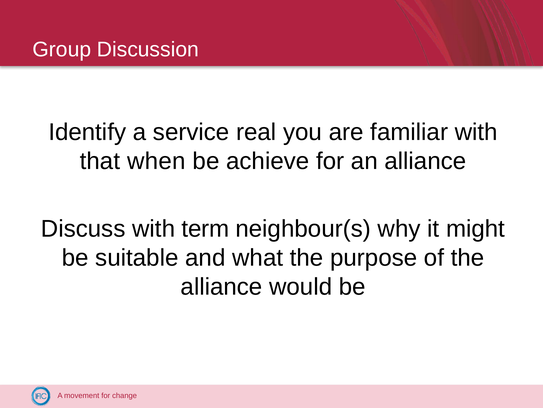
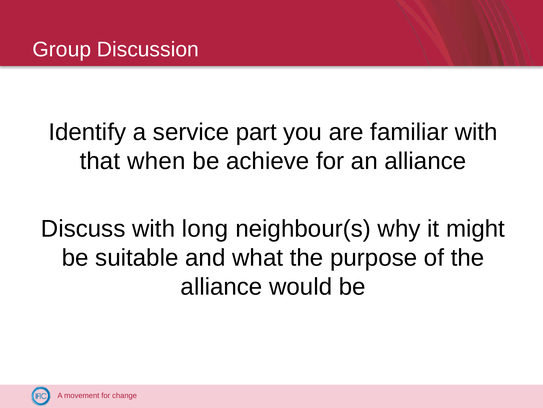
real: real -> part (256, 132)
term: term -> long (205, 228)
